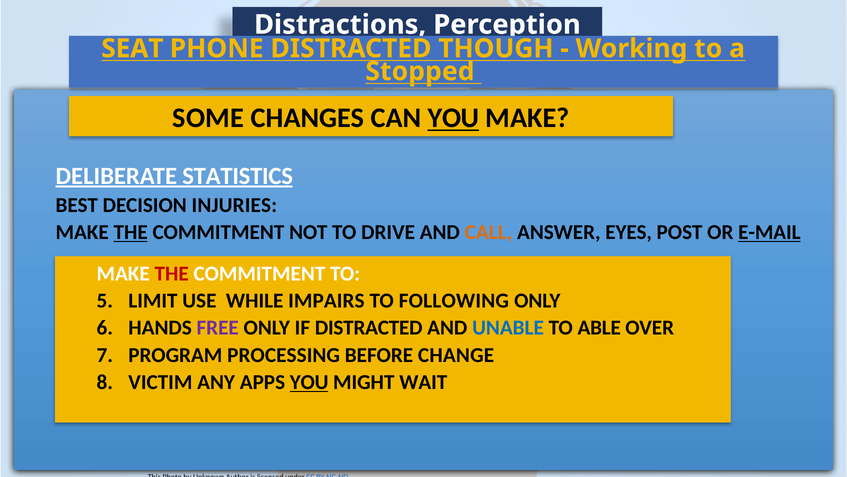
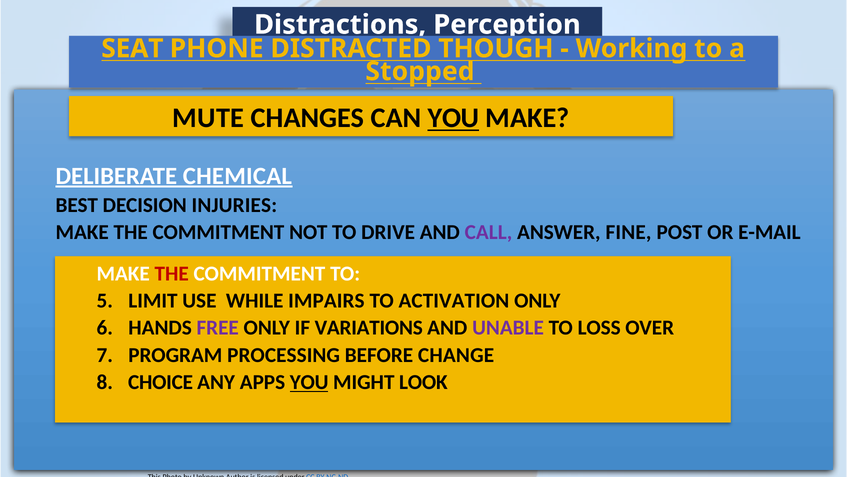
SOME: SOME -> MUTE (208, 118)
STATISTICS: STATISTICS -> CHEMICAL (237, 176)
THE underline: present -> none (131, 232)
CALL colour: orange -> purple (488, 232)
EYES: EYES -> FINE (628, 232)
E-MAIL underline: present -> none (769, 232)
FOLLOWING: FOLLOWING -> ACTIVATION (454, 300)
IF DISTRACTED: DISTRACTED -> VARIATIONS (369, 327)
UNABLE colour: blue -> purple (508, 327)
ABLE: ABLE -> LOSS (599, 327)
VICTIM: VICTIM -> CHOICE (160, 382)
WAIT: WAIT -> LOOK (423, 382)
